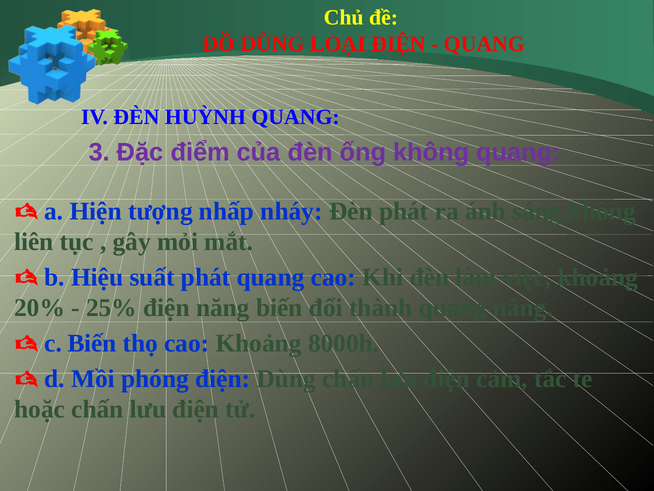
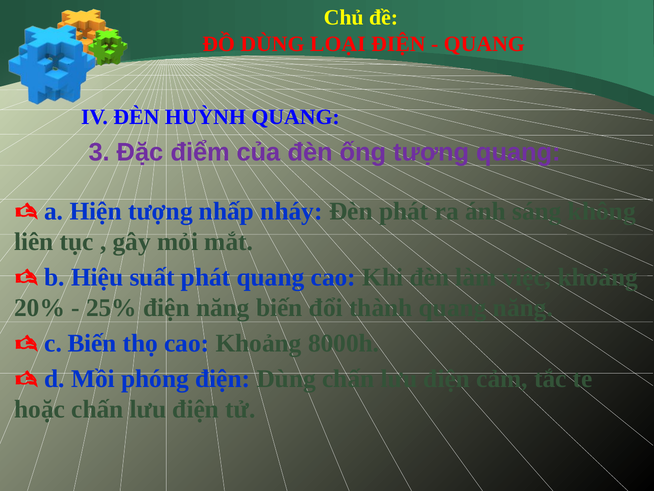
ống không: không -> tượng (431, 152)
